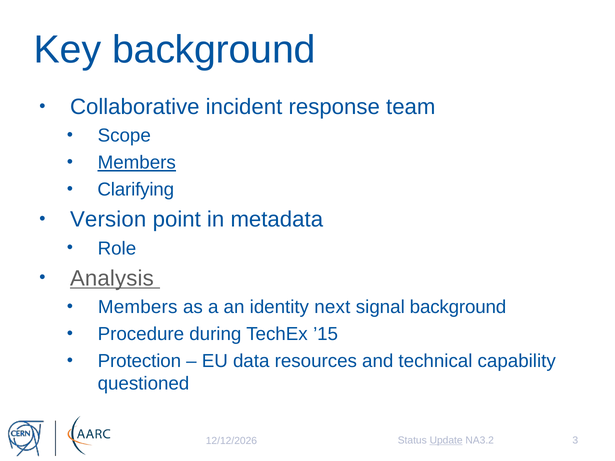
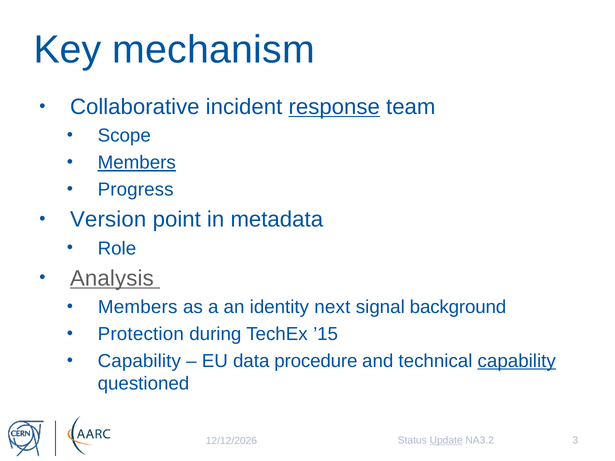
Key background: background -> mechanism (214, 50)
response underline: none -> present (334, 107)
Clarifying: Clarifying -> Progress (136, 190)
Procedure: Procedure -> Protection (141, 334)
Protection: Protection -> Capability (139, 361)
resources: resources -> procedure (316, 361)
capability underline: none -> present (517, 361)
